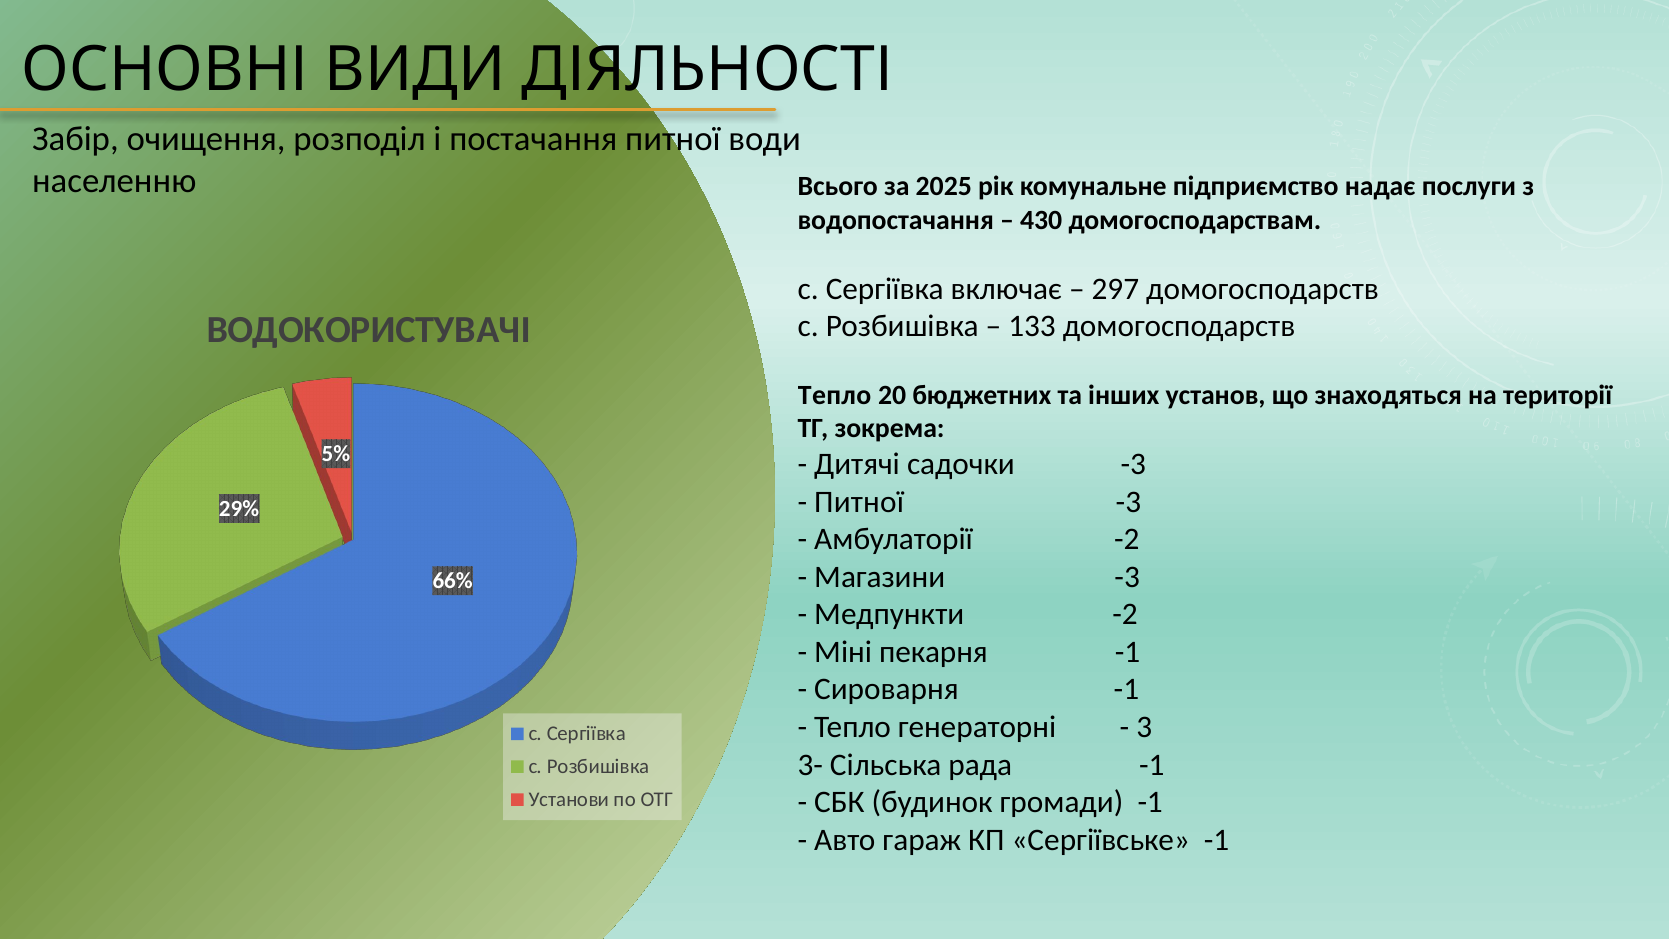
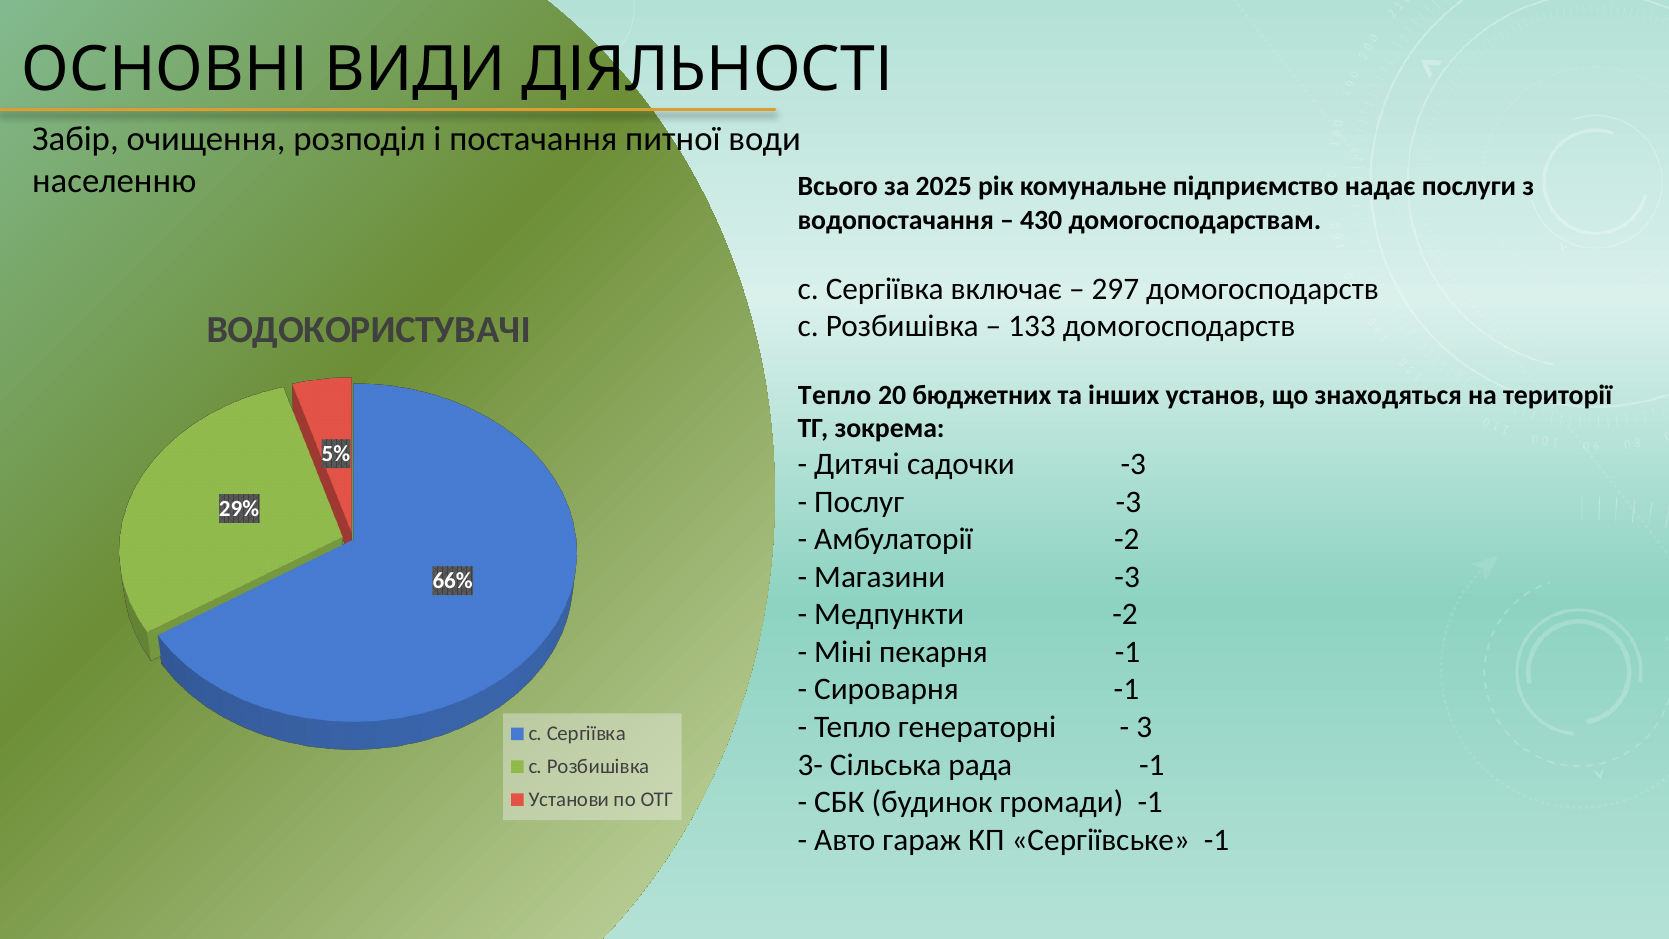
Питної: Питної -> Послуг (859, 502)
